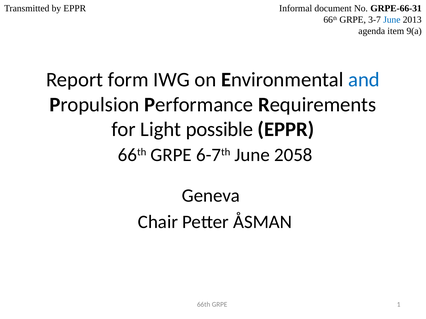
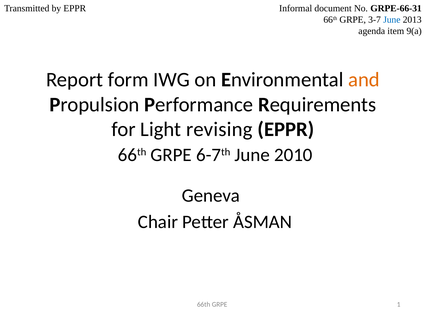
and colour: blue -> orange (364, 80)
possible: possible -> revising (219, 130)
2058: 2058 -> 2010 (293, 155)
